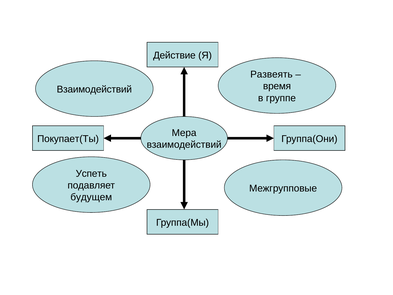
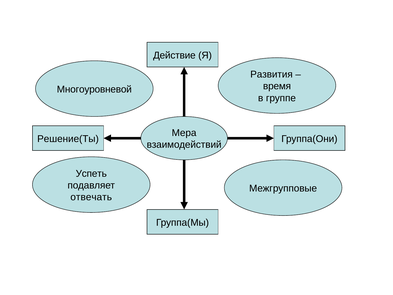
Развеять: Развеять -> Развития (271, 74)
Взаимодействий: Взаимодействий -> Многоуровневой (94, 89)
Покупает(Ты: Покупает(Ты -> Решение(Ты (68, 139)
будущем: будущем -> отвечать (91, 197)
